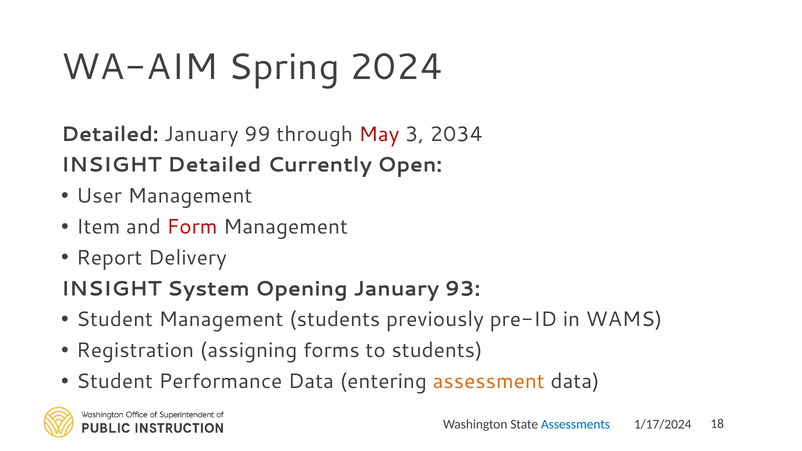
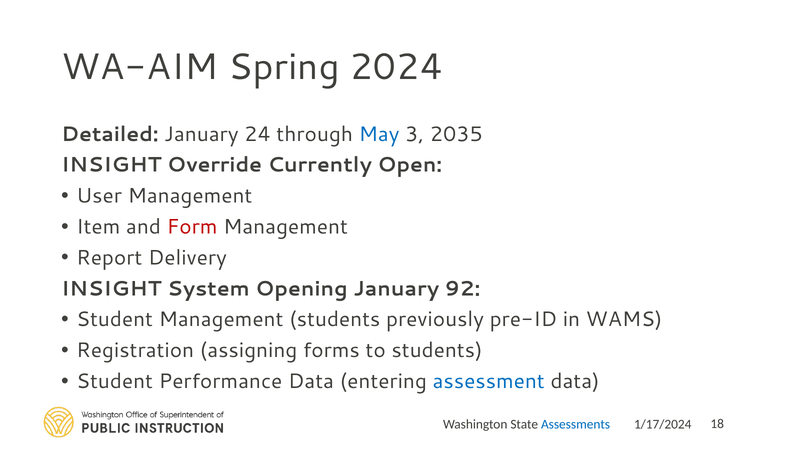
99: 99 -> 24 (257, 134)
May colour: red -> blue (379, 134)
2034: 2034 -> 2035 (456, 134)
INSIGHT Detailed: Detailed -> Override (215, 165)
93: 93 -> 92 (463, 289)
assessment colour: orange -> blue (489, 381)
